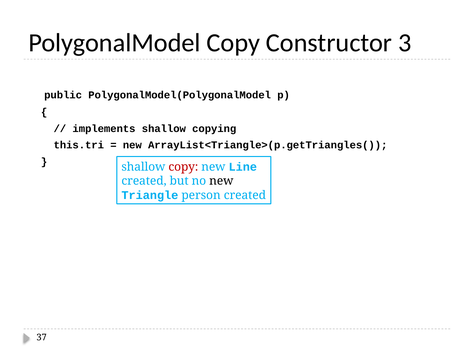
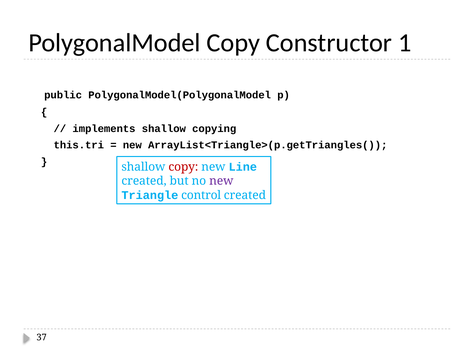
3: 3 -> 1 (405, 43)
new colour: black -> purple (221, 181)
person: person -> control (201, 196)
